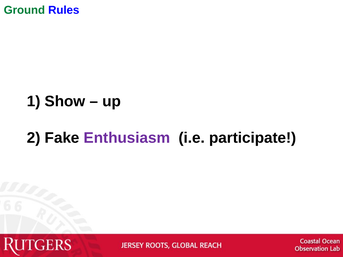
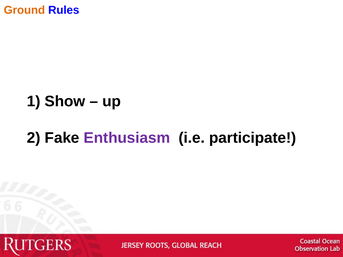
Ground colour: green -> orange (24, 10)
